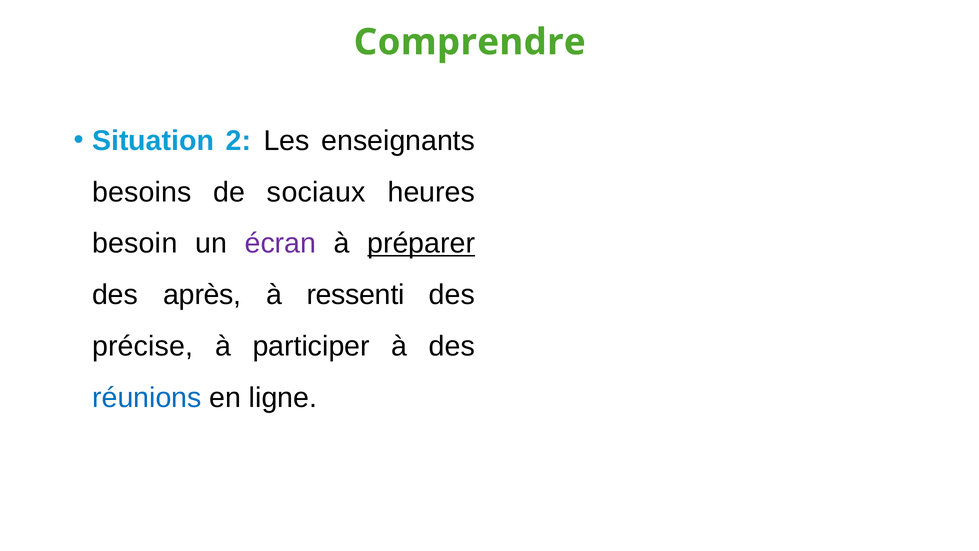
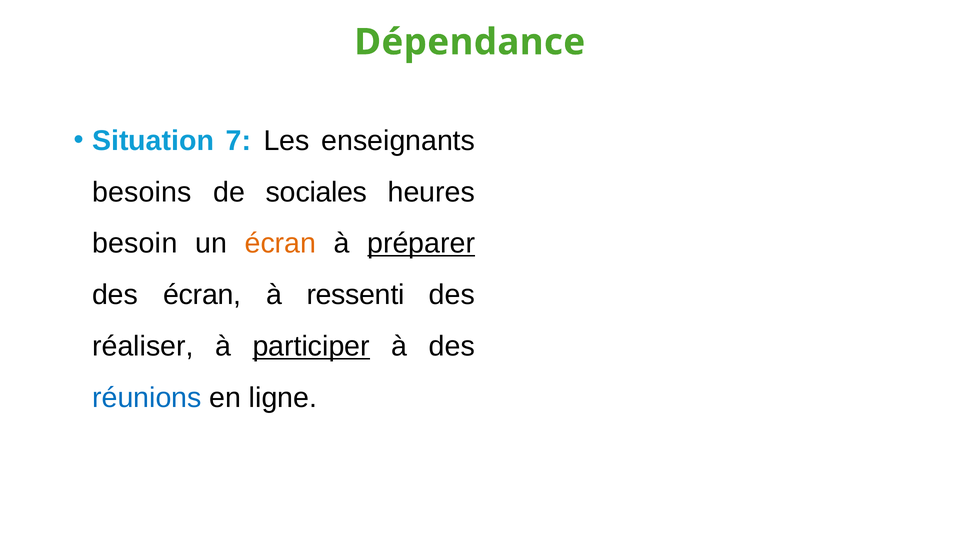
Comprendre: Comprendre -> Dépendance (470, 42)
2: 2 -> 7 (239, 141)
sociaux: sociaux -> sociales (317, 192)
écran colour: purple -> orange (280, 243)
des après: après -> écran (202, 295)
précise: précise -> réaliser (143, 346)
participer underline: none -> present (311, 346)
